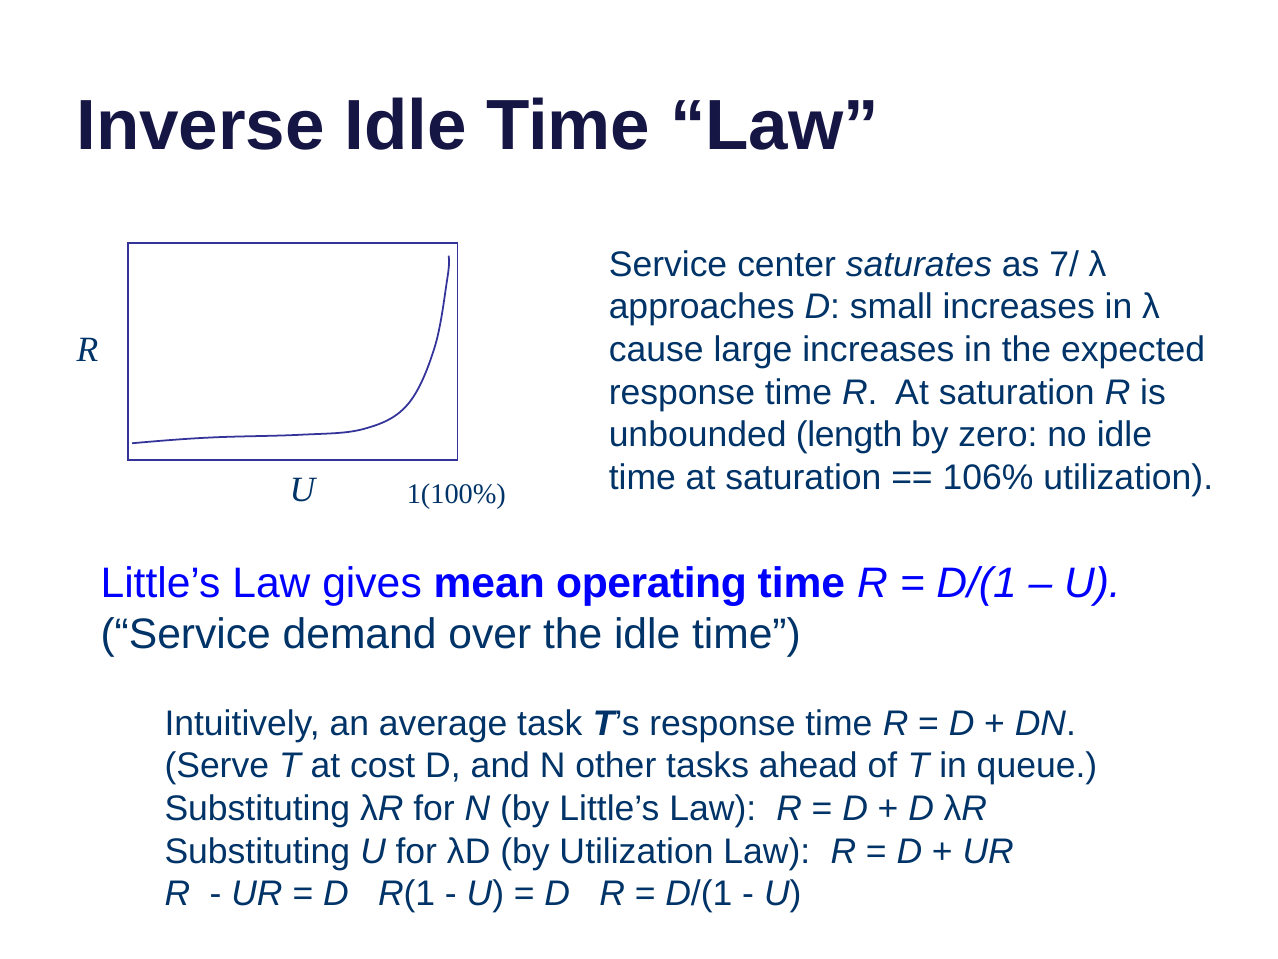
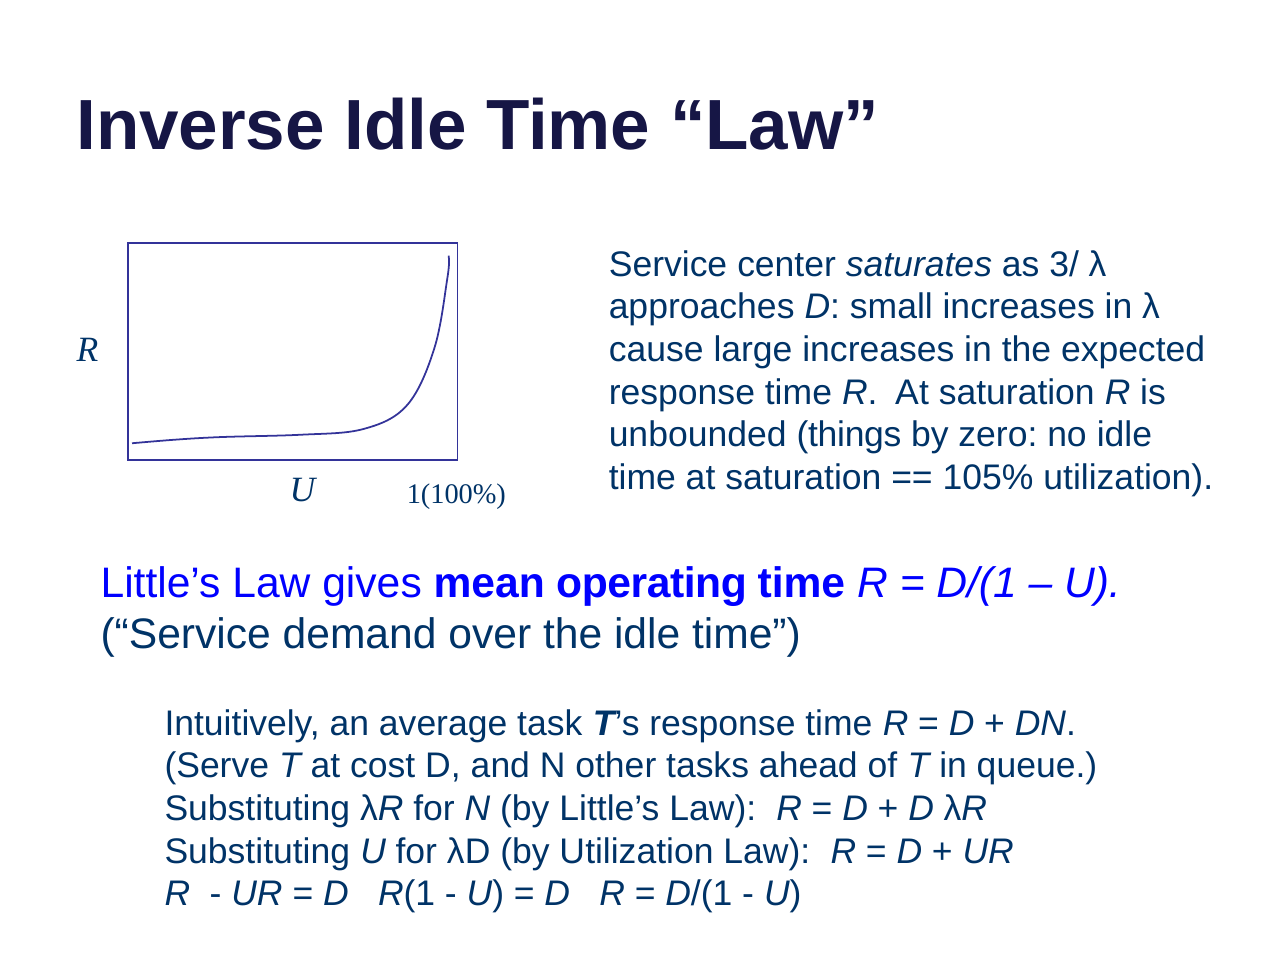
7/: 7/ -> 3/ (1064, 264)
length: length -> things (849, 435)
106%: 106% -> 105% (988, 477)
